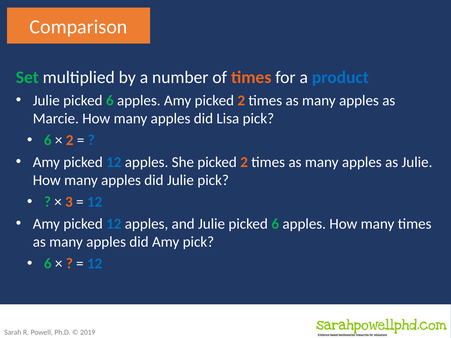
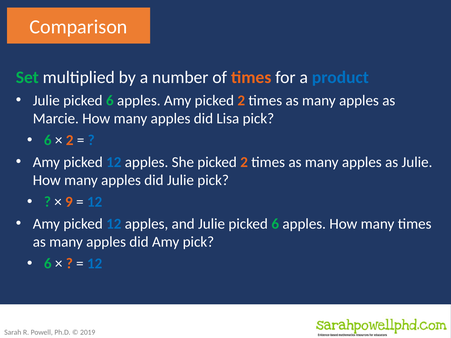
3: 3 -> 9 (69, 202)
